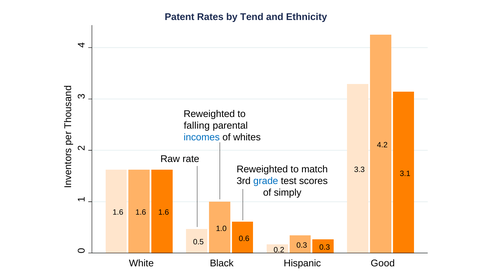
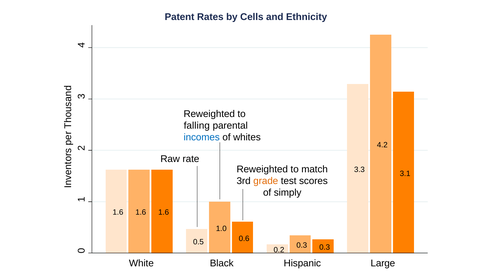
Tend: Tend -> Cells (252, 17)
grade colour: blue -> orange (266, 181)
Good: Good -> Large (383, 263)
